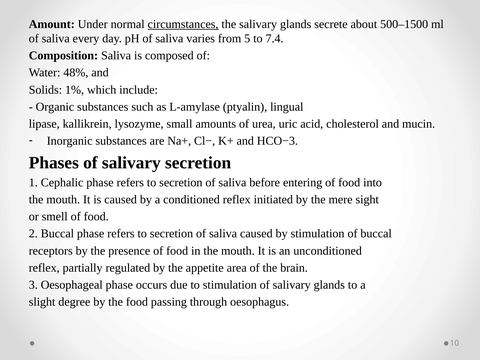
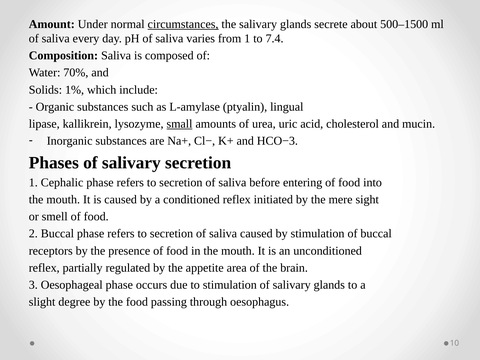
from 5: 5 -> 1 (247, 39)
48%: 48% -> 70% (76, 73)
small underline: none -> present (179, 124)
